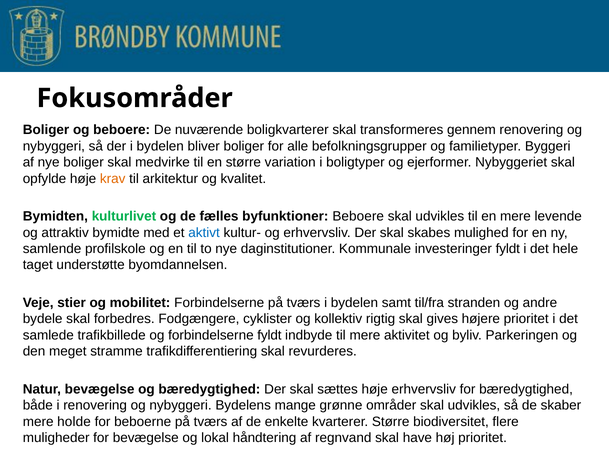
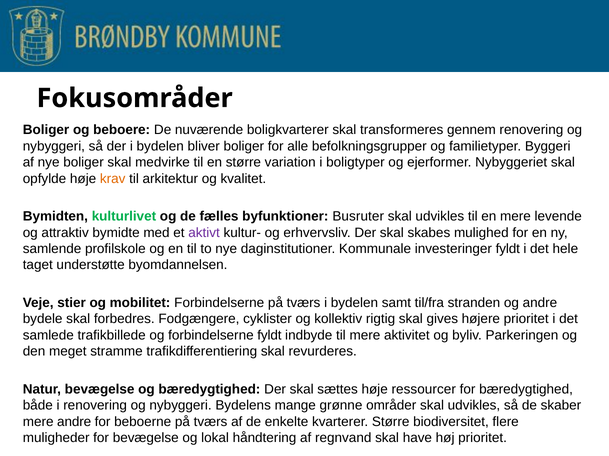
byfunktioner Beboere: Beboere -> Busruter (358, 217)
aktivt colour: blue -> purple (204, 233)
høje erhvervsliv: erhvervsliv -> ressourcer (424, 390)
mere holde: holde -> andre (74, 422)
